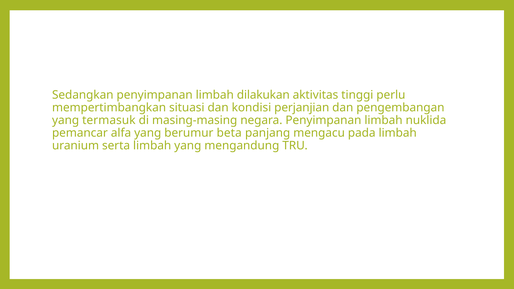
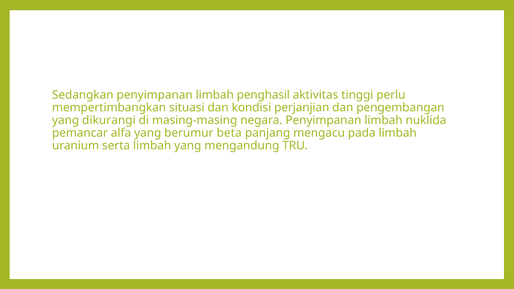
dilakukan: dilakukan -> penghasil (263, 95)
termasuk: termasuk -> dikurangi (109, 120)
